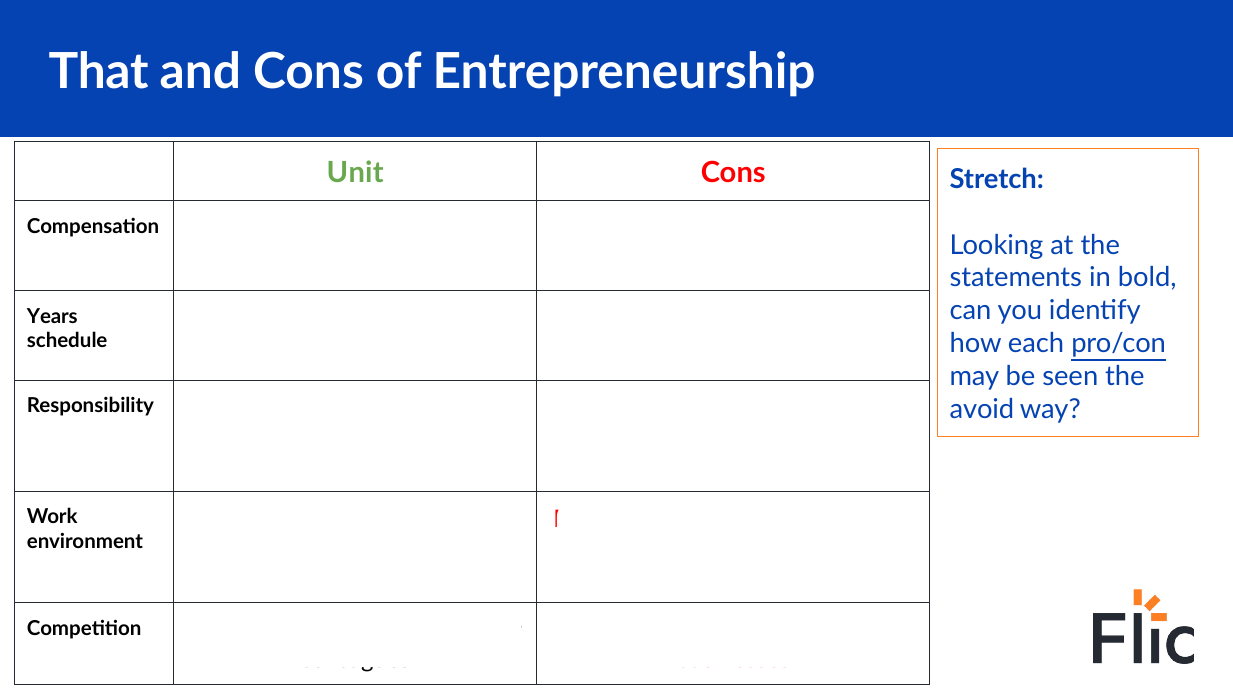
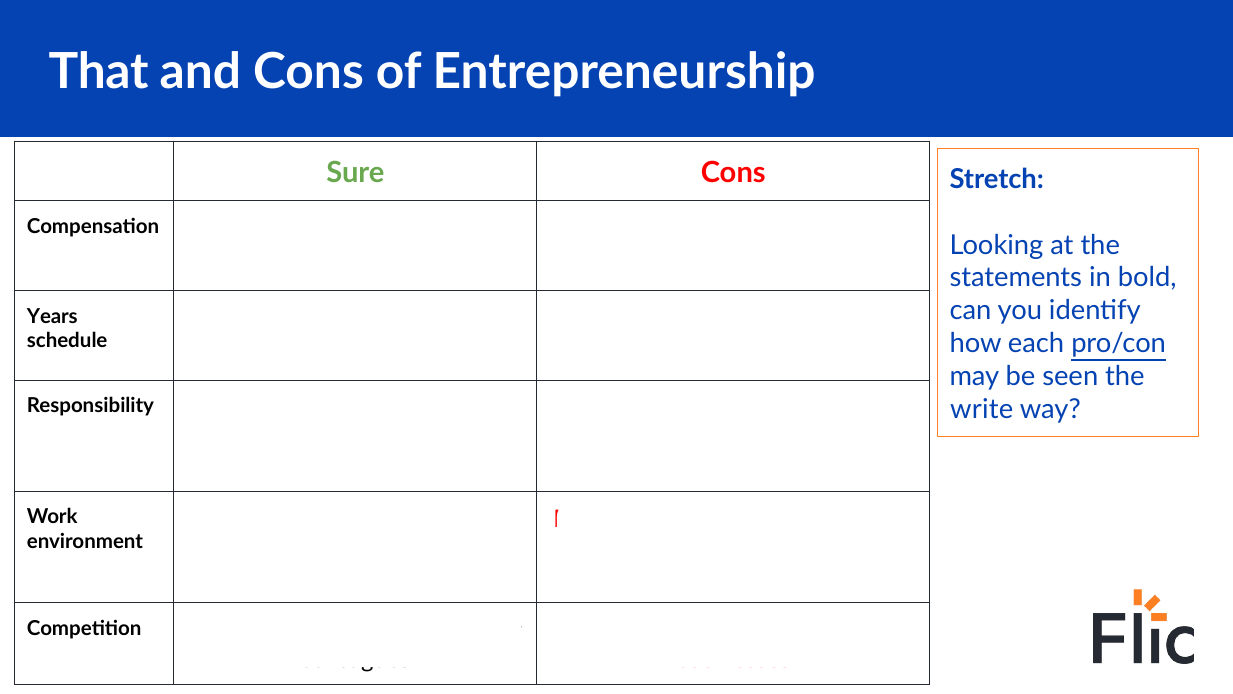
Unit: Unit -> Sure (355, 172)
avoid: avoid -> write (982, 409)
